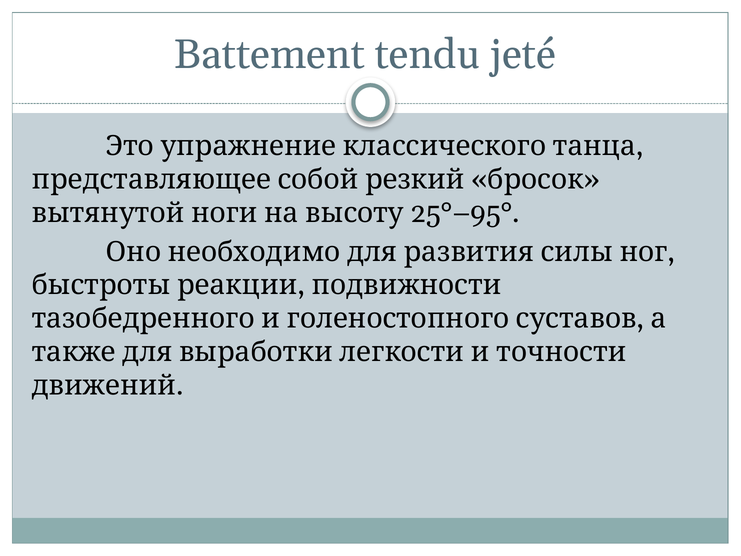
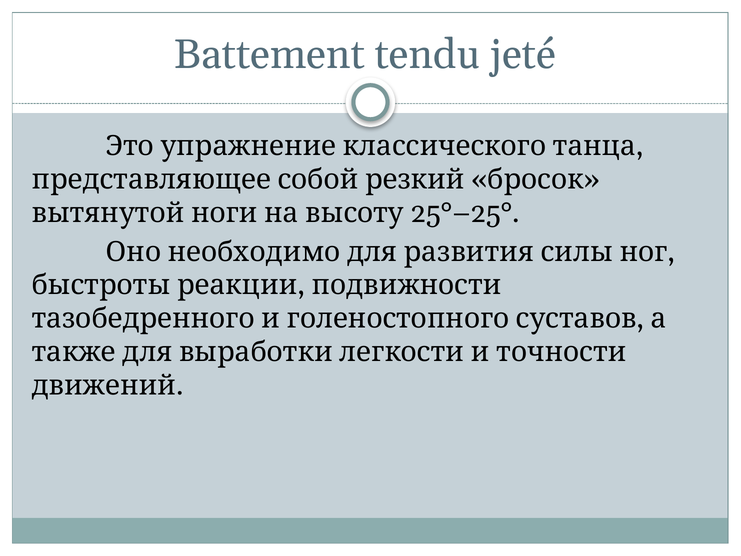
25°–95°: 25°–95° -> 25°–25° (465, 213)
